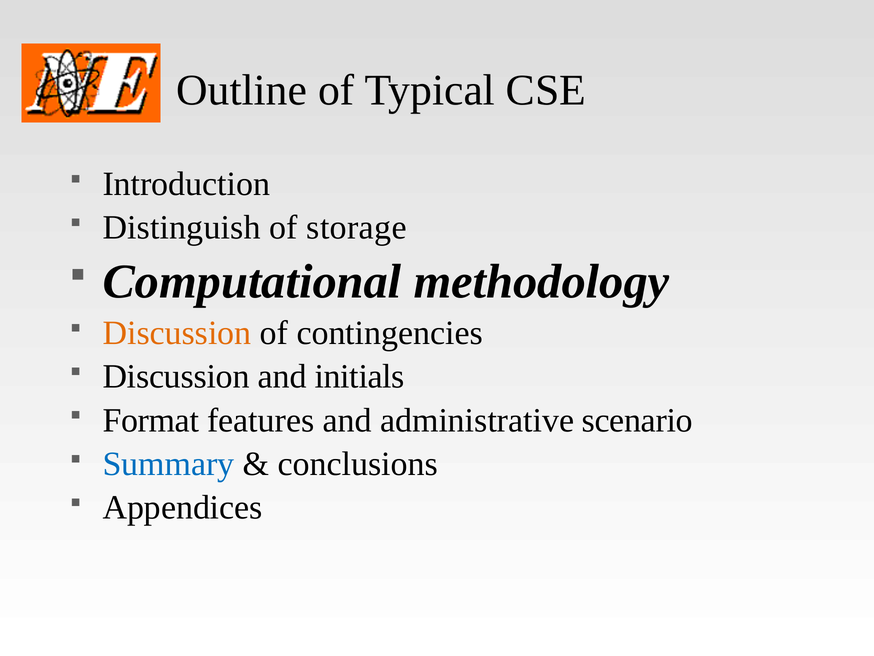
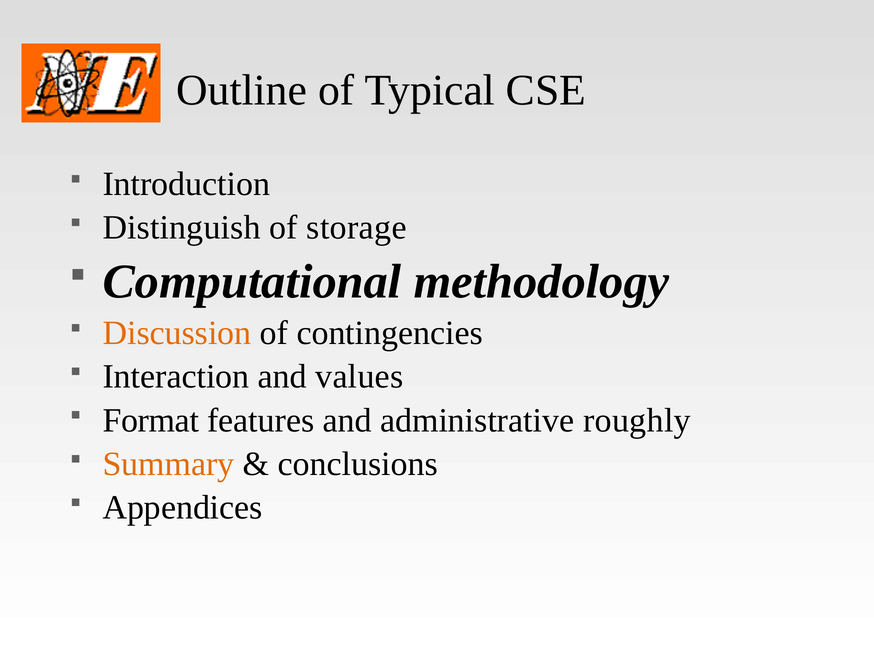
Discussion: Discussion -> Interaction (176, 376)
initials: initials -> values (359, 376)
scenario: scenario -> roughly (637, 420)
Summary colour: blue -> orange (169, 463)
